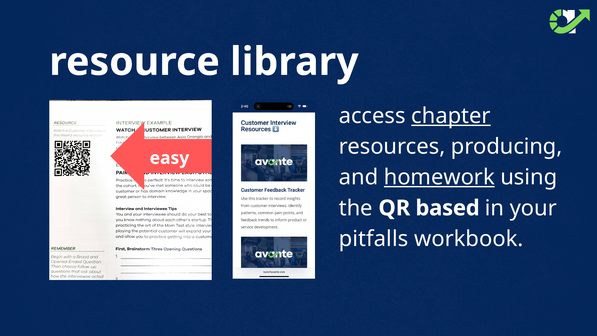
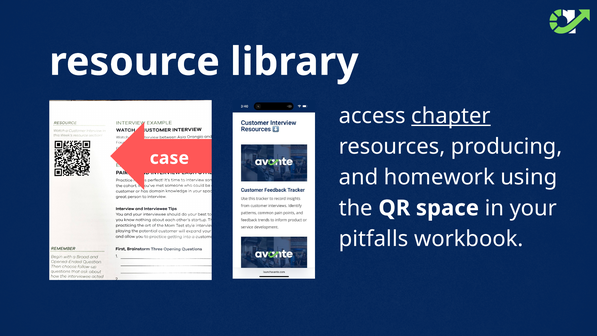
easy: easy -> case (169, 158)
homework underline: present -> none (439, 177)
based: based -> space (447, 208)
